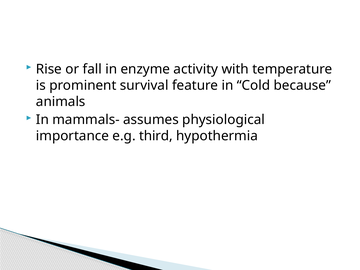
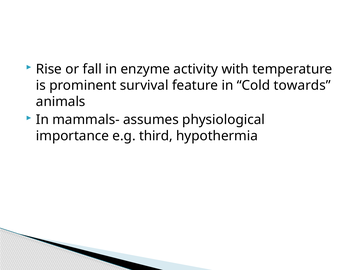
because: because -> towards (302, 85)
